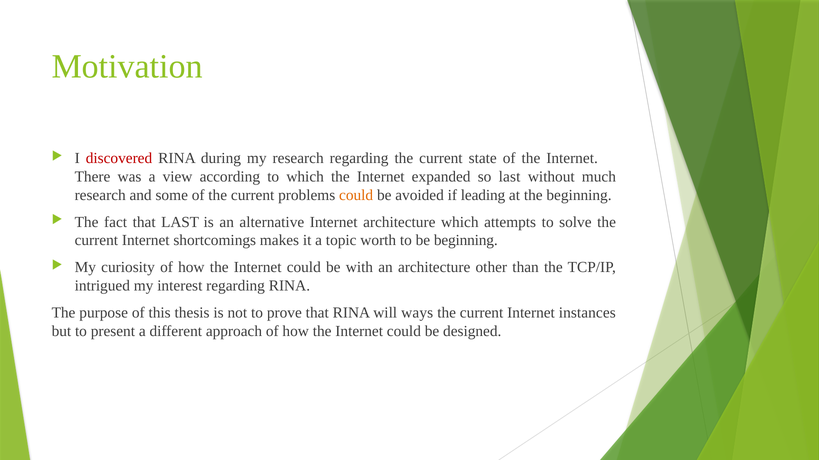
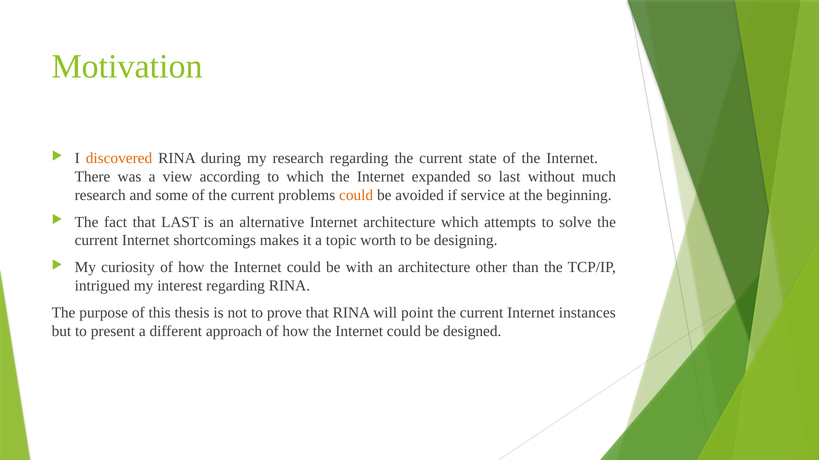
discovered colour: red -> orange (119, 159)
leading: leading -> service (483, 195)
be beginning: beginning -> designing (466, 241)
ways: ways -> point (417, 313)
